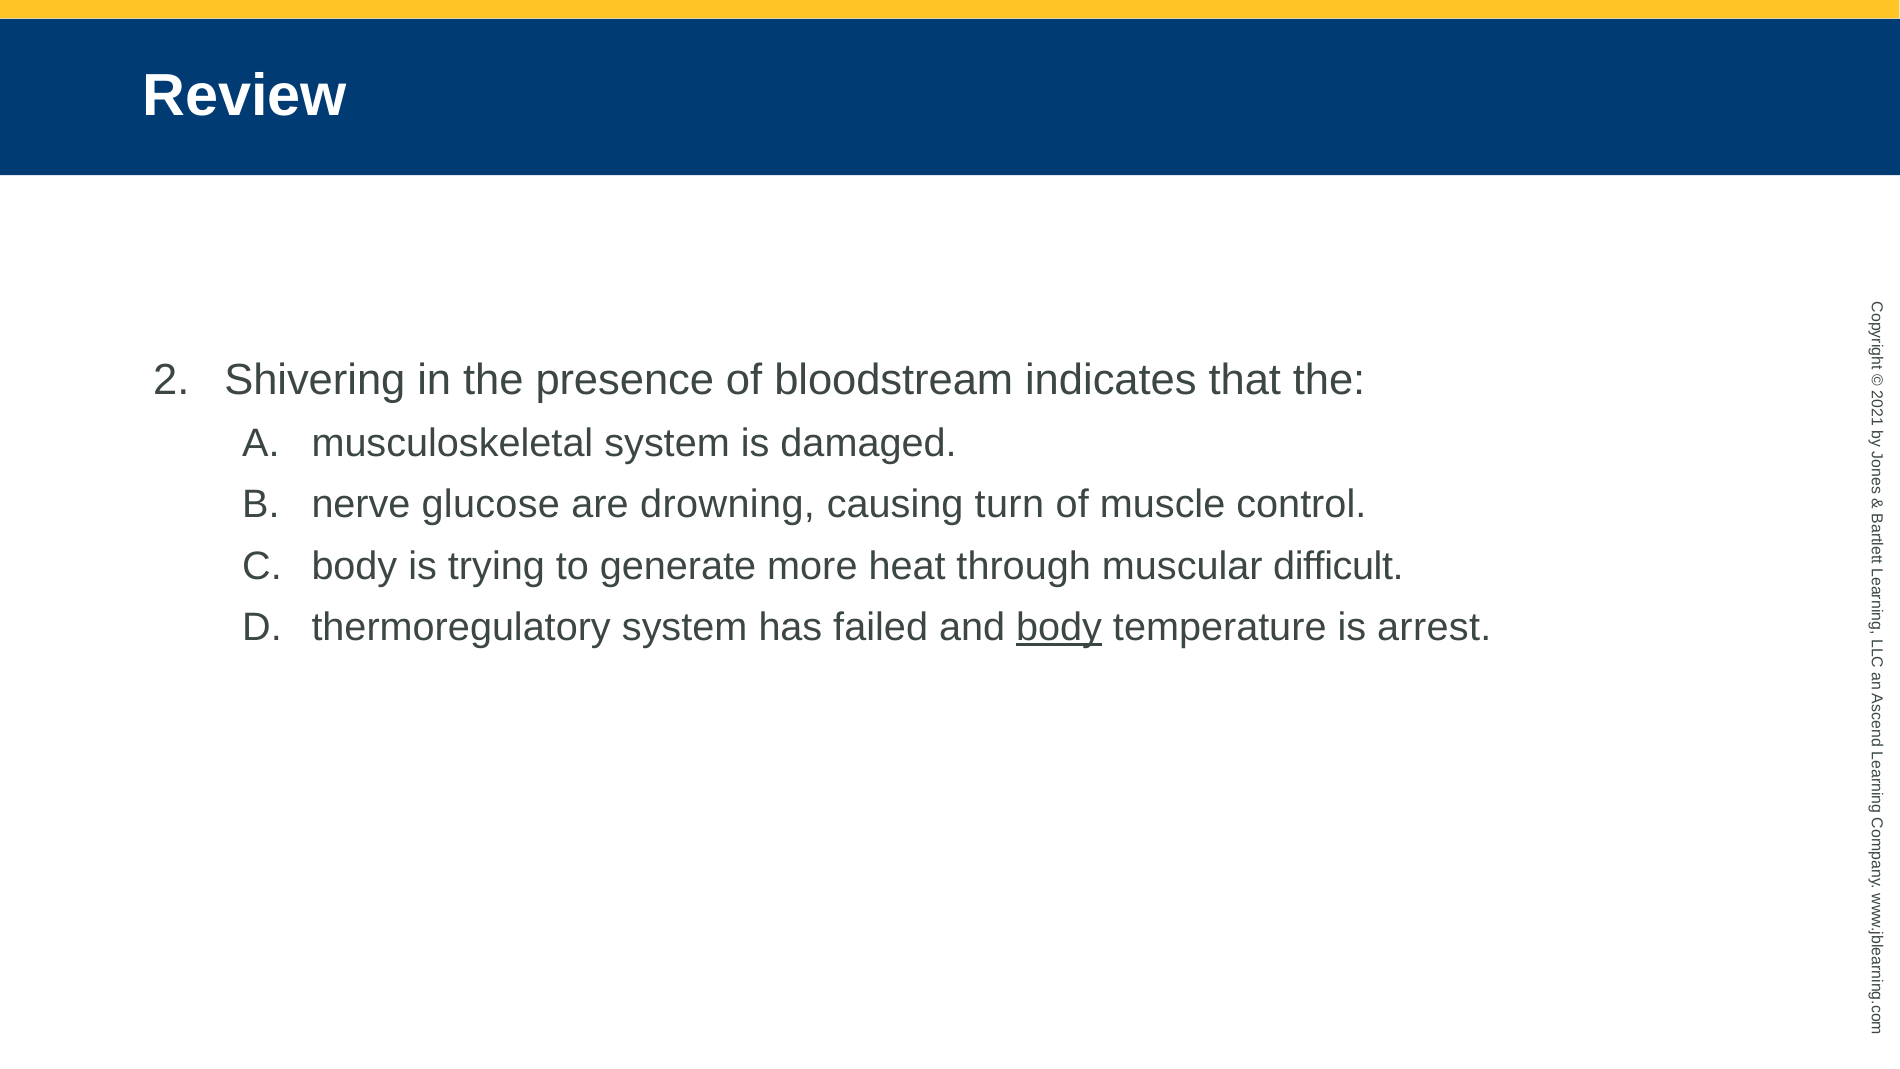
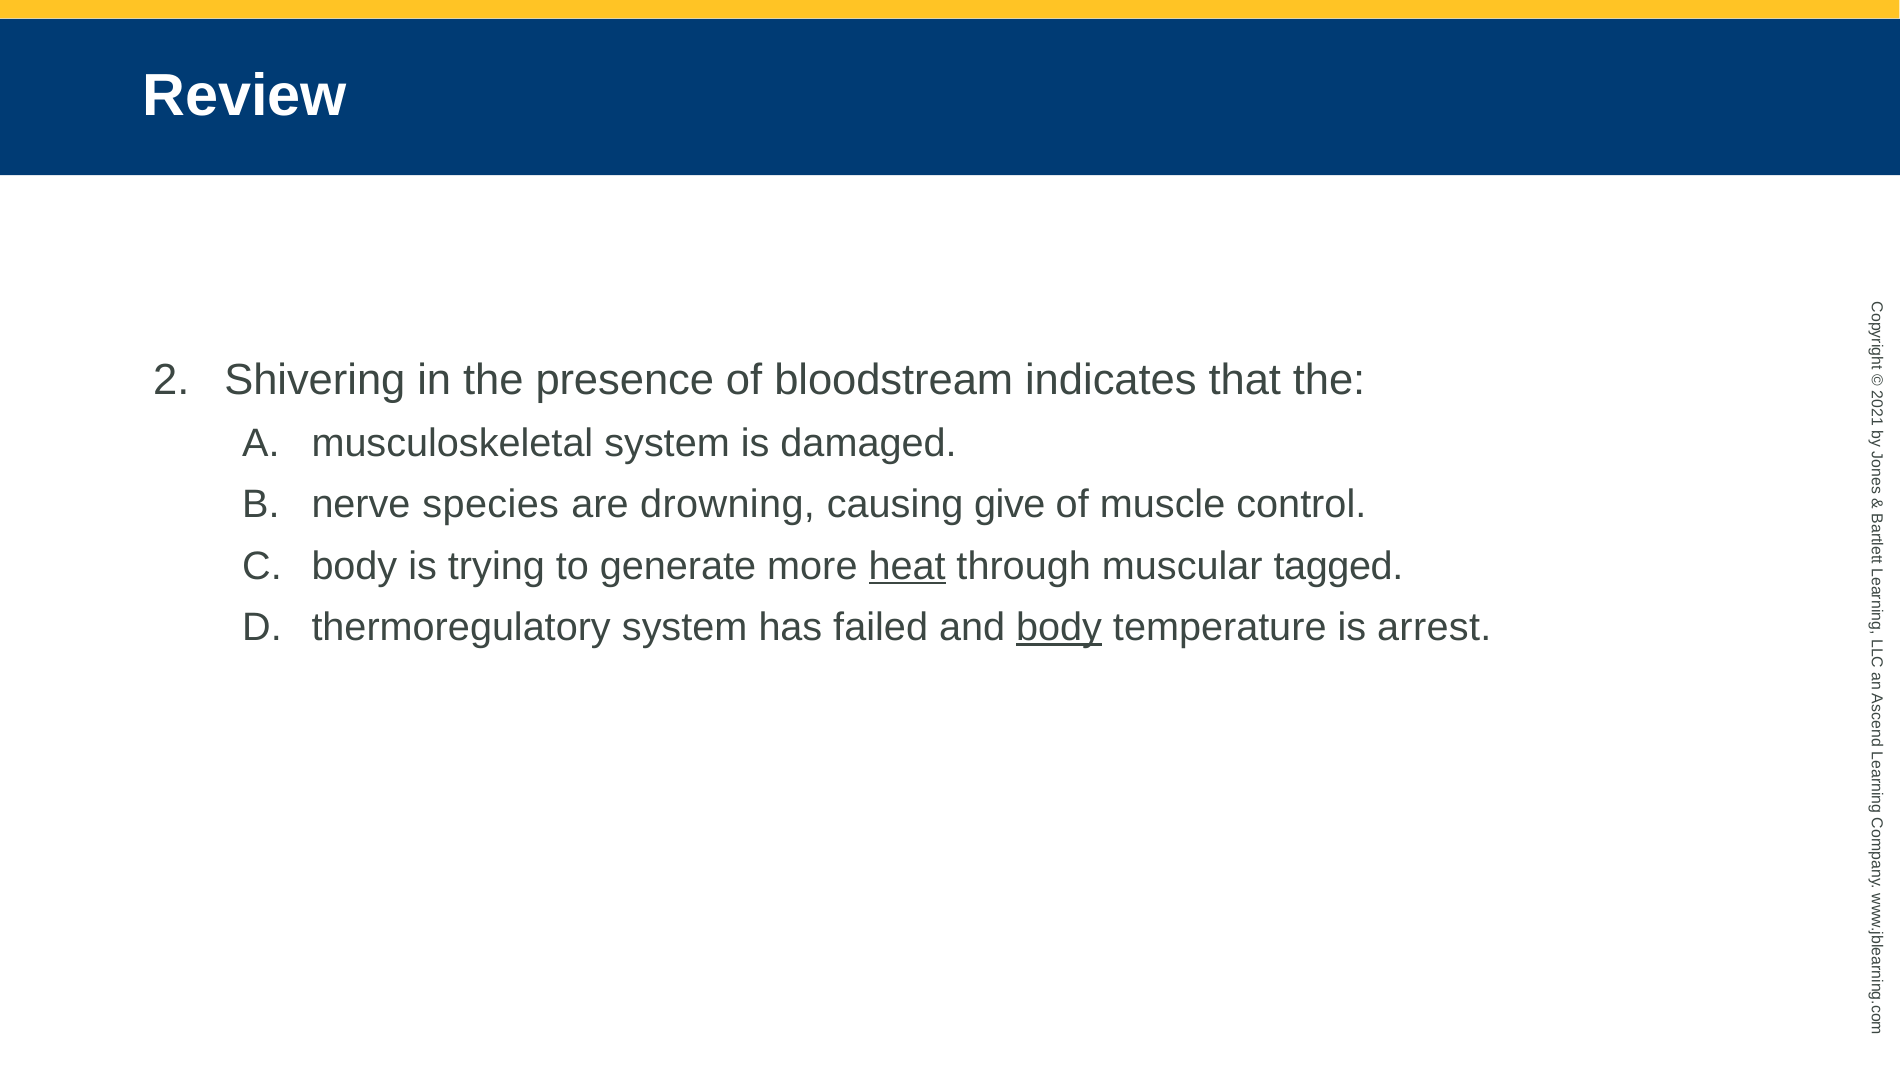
glucose: glucose -> species (491, 505)
turn: turn -> give (1010, 505)
heat underline: none -> present (907, 566)
difficult: difficult -> tagged (1338, 566)
